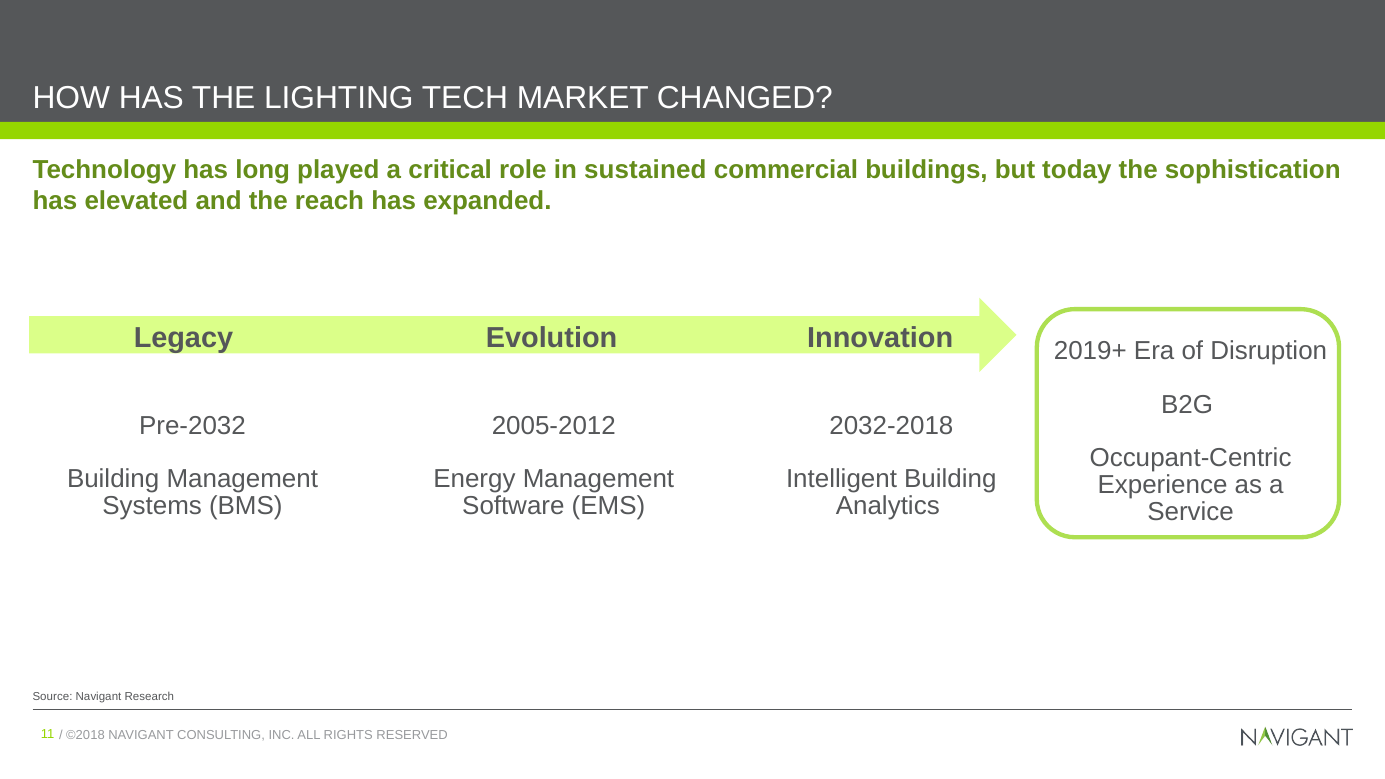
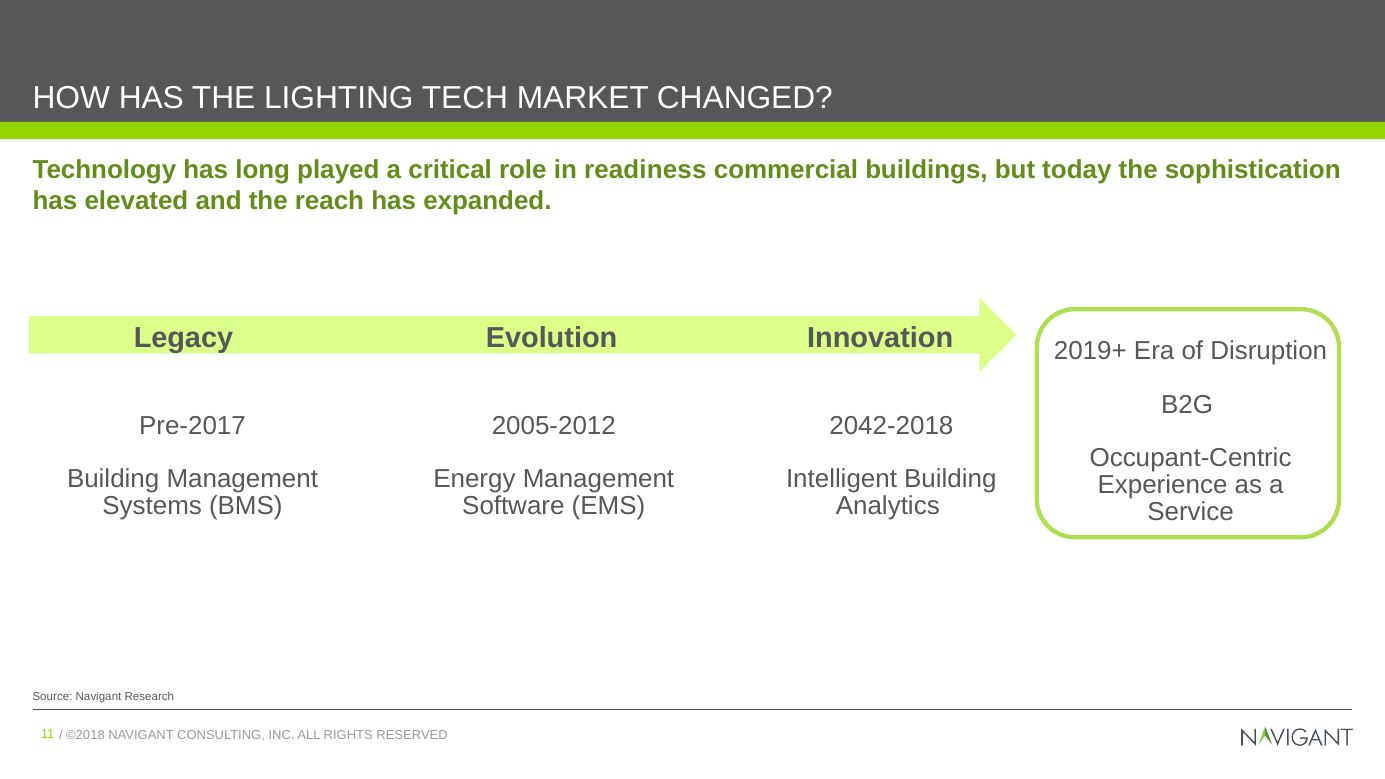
sustained: sustained -> readiness (645, 170)
Pre-2032: Pre-2032 -> Pre-2017 (193, 426)
2032-2018: 2032-2018 -> 2042-2018 (891, 426)
